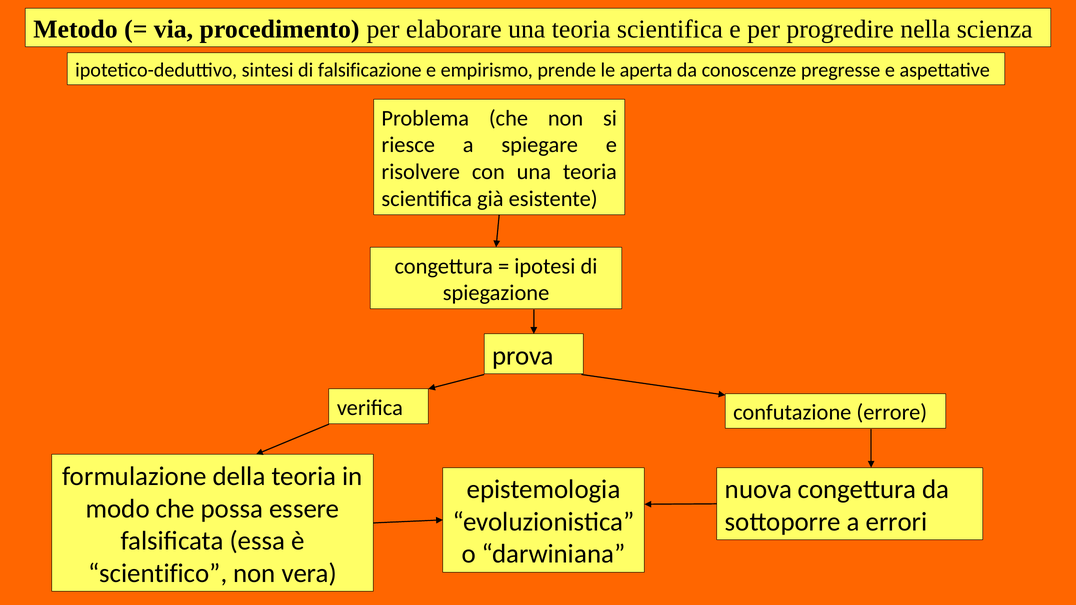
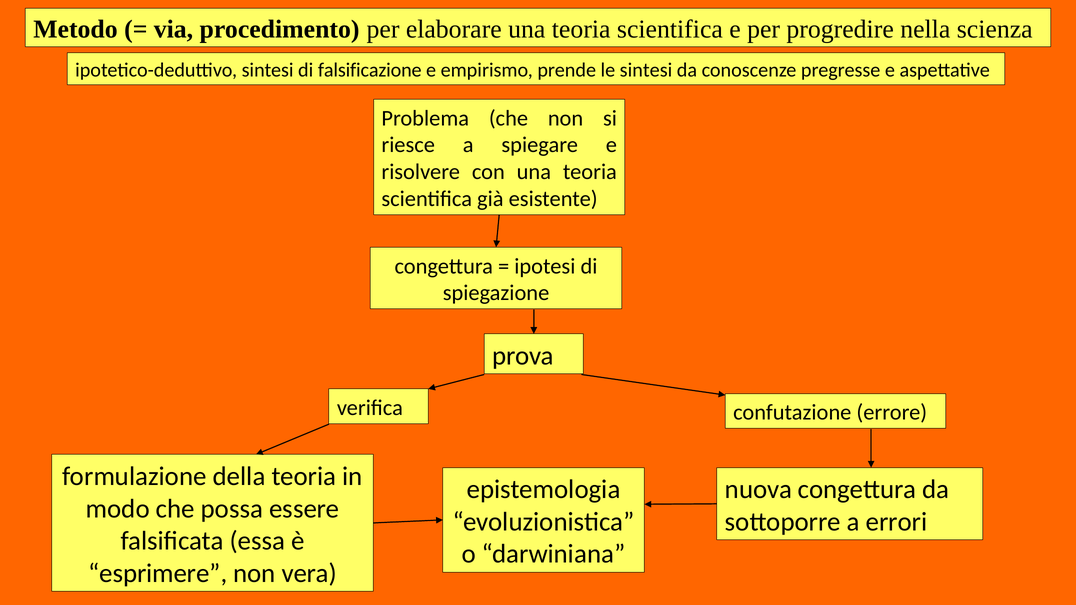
le aperta: aperta -> sintesi (646, 70)
scientifico: scientifico -> esprimere (158, 573)
